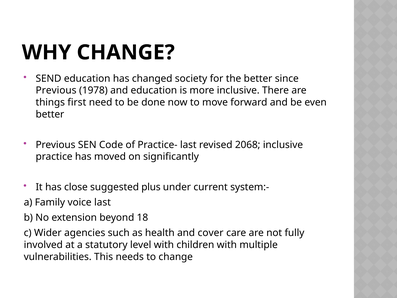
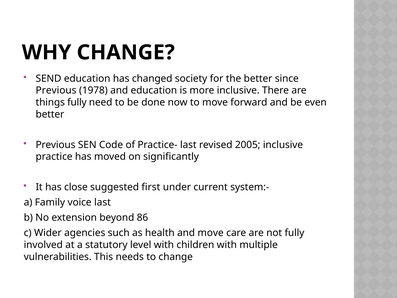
things first: first -> fully (77, 102)
2068: 2068 -> 2005 (248, 145)
plus: plus -> first (151, 187)
18: 18 -> 86 (142, 217)
and cover: cover -> move (211, 233)
